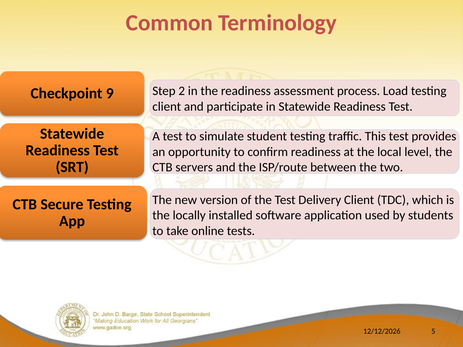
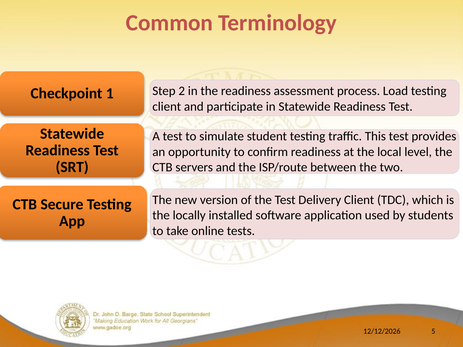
9: 9 -> 1 (110, 94)
